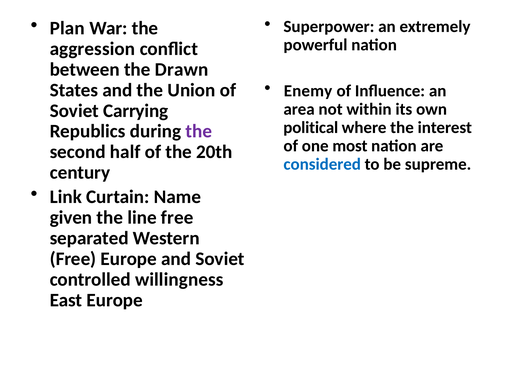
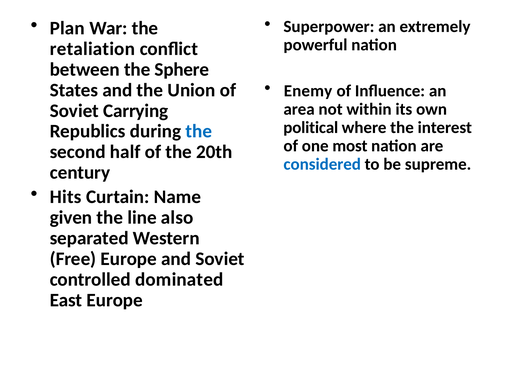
aggression: aggression -> retaliation (92, 49)
Drawn: Drawn -> Sphere (182, 69)
the colour: purple -> blue (199, 132)
Link: Link -> Hits (66, 197)
line free: free -> also (177, 218)
willingness: willingness -> dominated (179, 280)
